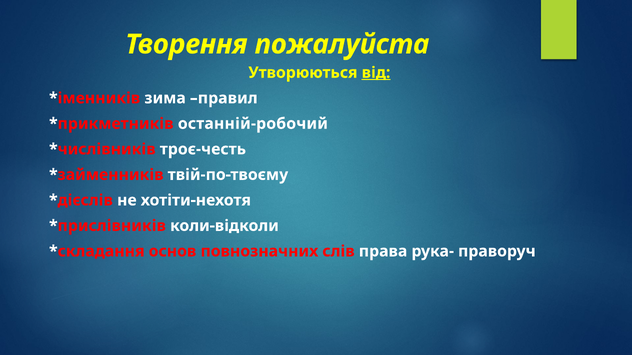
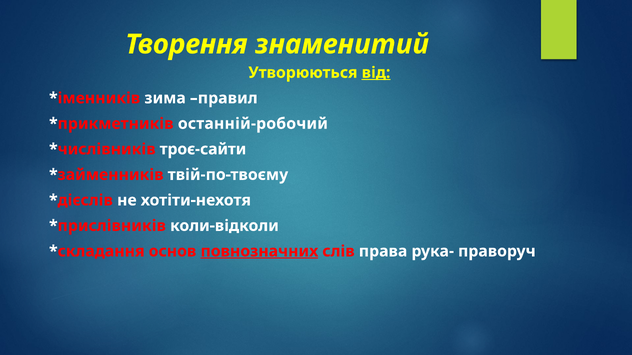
пожалуйста: пожалуйста -> знаменитий (342, 44)
троє-честь: троє-честь -> троє-сайти (203, 149)
повнозначних underline: none -> present (259, 252)
